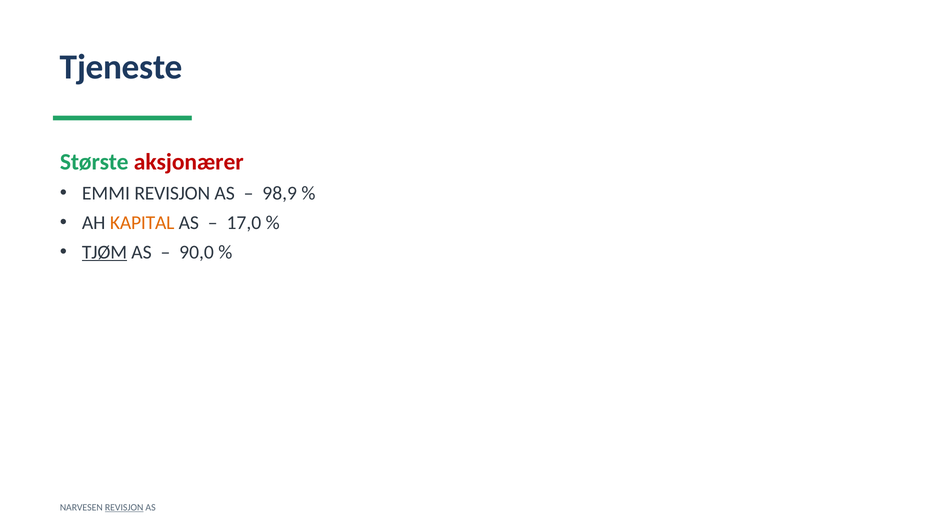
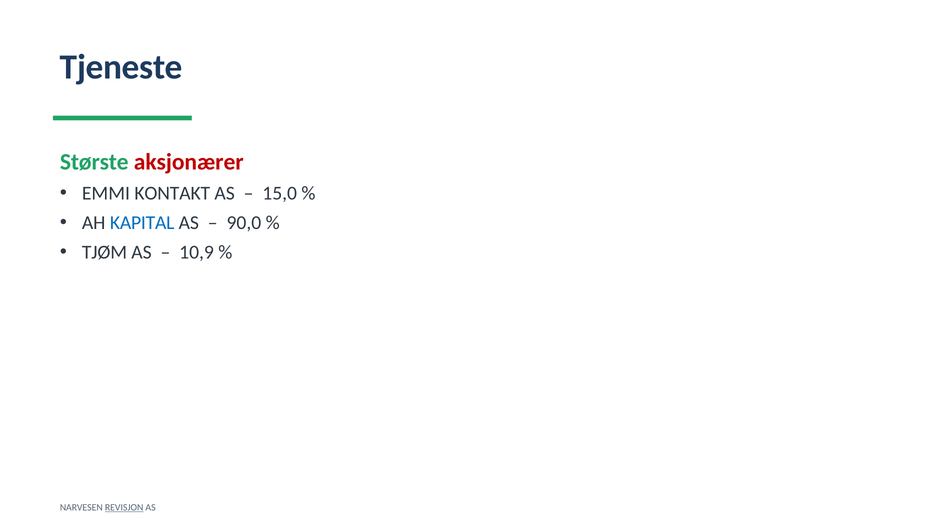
EMMI REVISJON: REVISJON -> KONTAKT (172, 193)
98,9: 98,9 -> 15,0 (280, 193)
KAPITAL colour: orange -> blue (142, 223)
17,0: 17,0 -> 90,0 (244, 223)
TJØM underline: present -> none (104, 252)
90,0: 90,0 -> 10,9 (197, 252)
